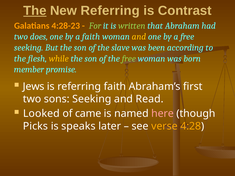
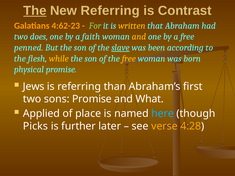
4:28-23: 4:28-23 -> 4:62-23 (66, 26)
written colour: light green -> yellow (132, 26)
seeking: seeking -> penned (29, 48)
slave underline: none -> present (120, 48)
free colour: light green -> yellow (129, 59)
member: member -> physical (29, 70)
referring faith: faith -> than (115, 87)
sons Seeking: Seeking -> Promise (92, 99)
Read: Read -> What (150, 99)
Looked: Looked -> Applied (41, 114)
came: came -> place (88, 114)
here colour: pink -> light blue (163, 114)
speaks: speaks -> further (79, 126)
